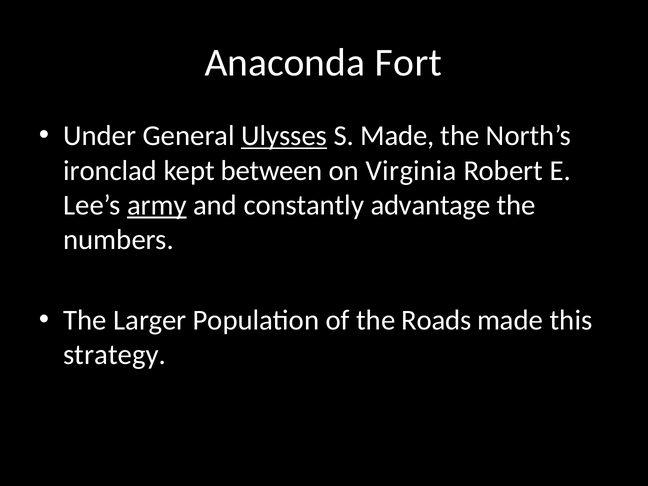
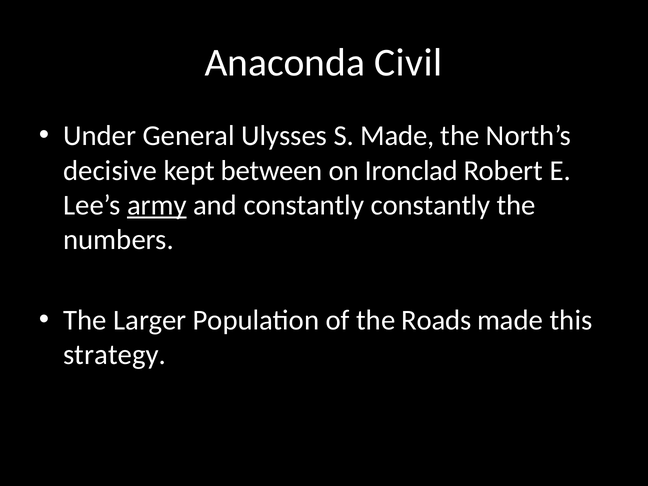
Fort: Fort -> Civil (408, 63)
Ulysses underline: present -> none (284, 136)
ironclad: ironclad -> decisive (110, 171)
Virginia: Virginia -> Ironclad (411, 171)
constantly advantage: advantage -> constantly (431, 205)
